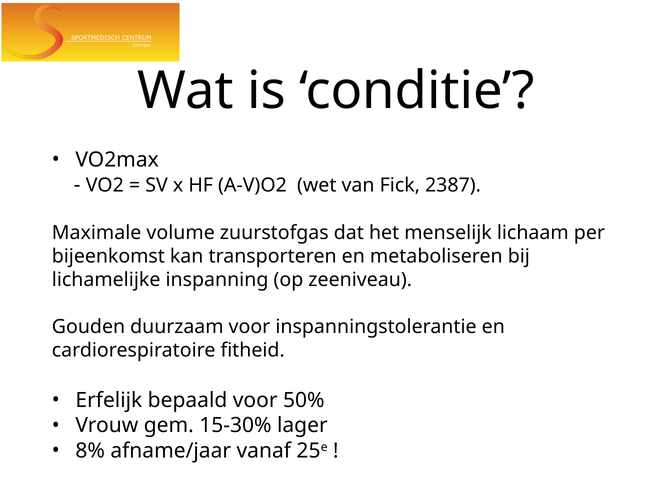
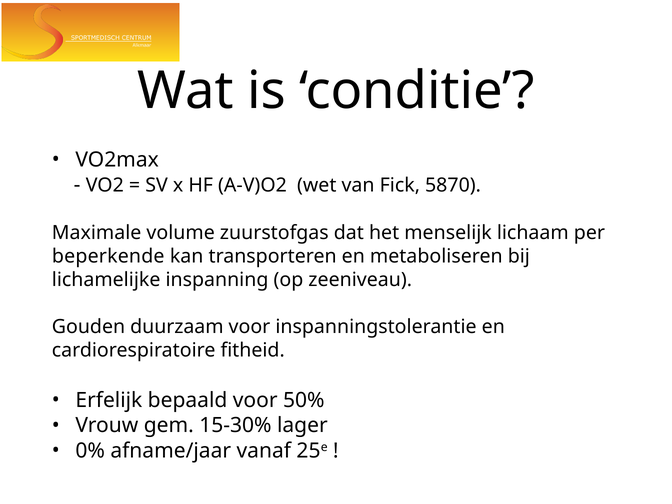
2387: 2387 -> 5870 (453, 186)
bijeenkomst: bijeenkomst -> beperkende (108, 256)
8%: 8% -> 0% (90, 451)
